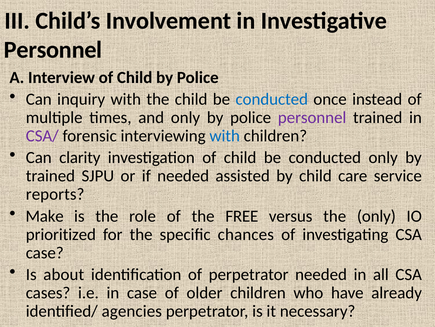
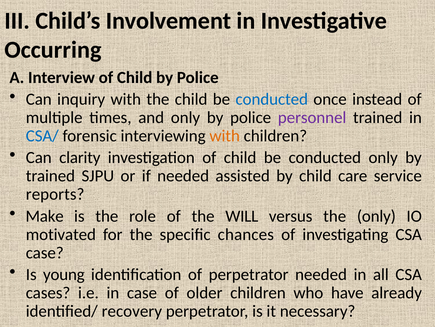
Personnel: Personnel -> Occurring (53, 50)
CSA/ colour: purple -> blue (42, 136)
with colour: blue -> orange (225, 136)
FREE: FREE -> WILL (242, 216)
prioritized: prioritized -> motivated (61, 234)
about: about -> young (64, 274)
agencies: agencies -> recovery (132, 310)
